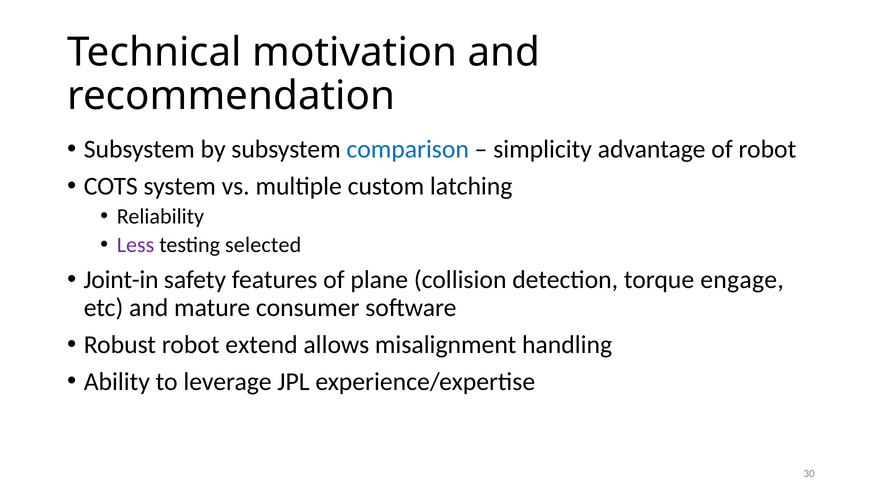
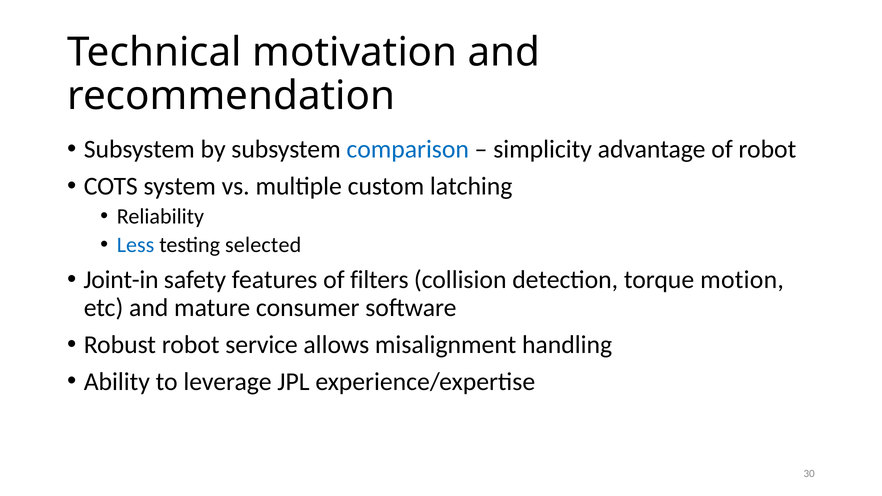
Less colour: purple -> blue (136, 245)
plane: plane -> filters (379, 280)
engage: engage -> motion (742, 280)
extend: extend -> service (262, 345)
